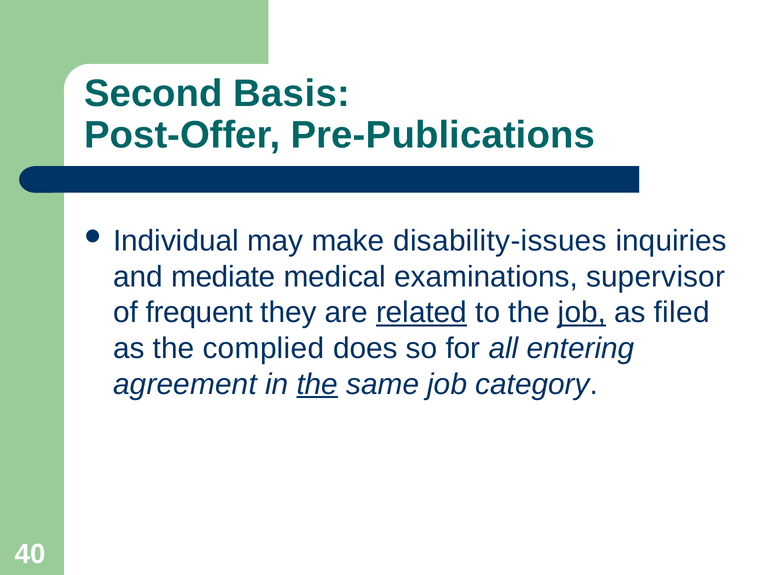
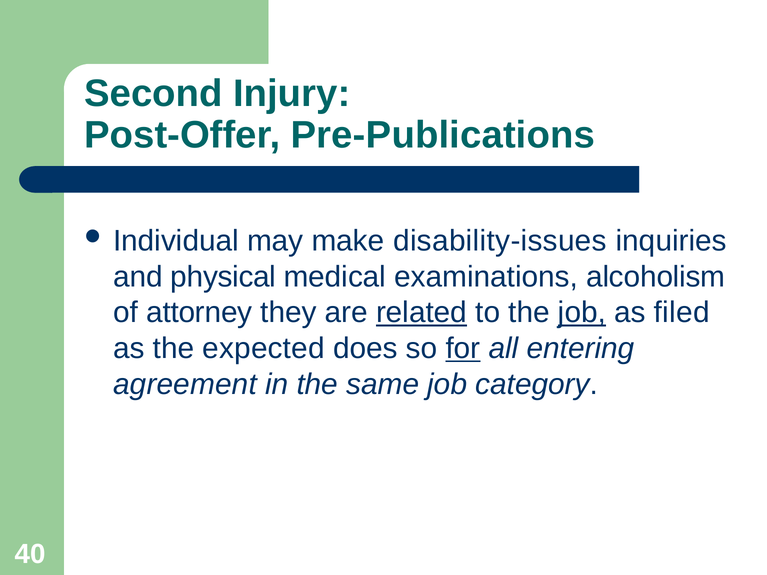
Basis: Basis -> Injury (292, 94)
mediate: mediate -> physical (223, 277)
supervisor: supervisor -> alcoholism (656, 277)
frequent: frequent -> attorney (199, 313)
complied: complied -> expected (264, 349)
for underline: none -> present (463, 349)
the underline: present -> none (317, 384)
